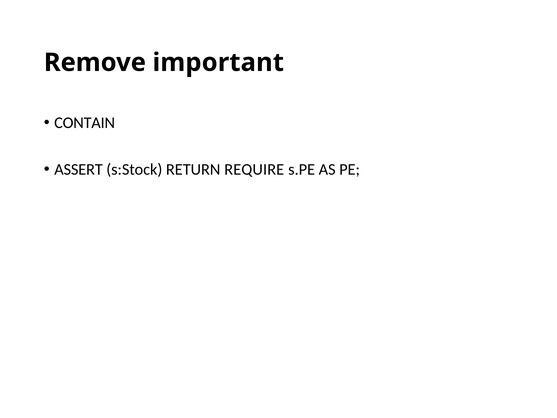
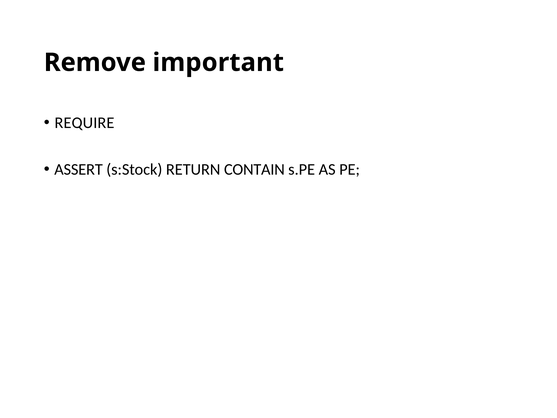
CONTAIN: CONTAIN -> REQUIRE (84, 123)
REQUIRE: REQUIRE -> CONTAIN (254, 169)
